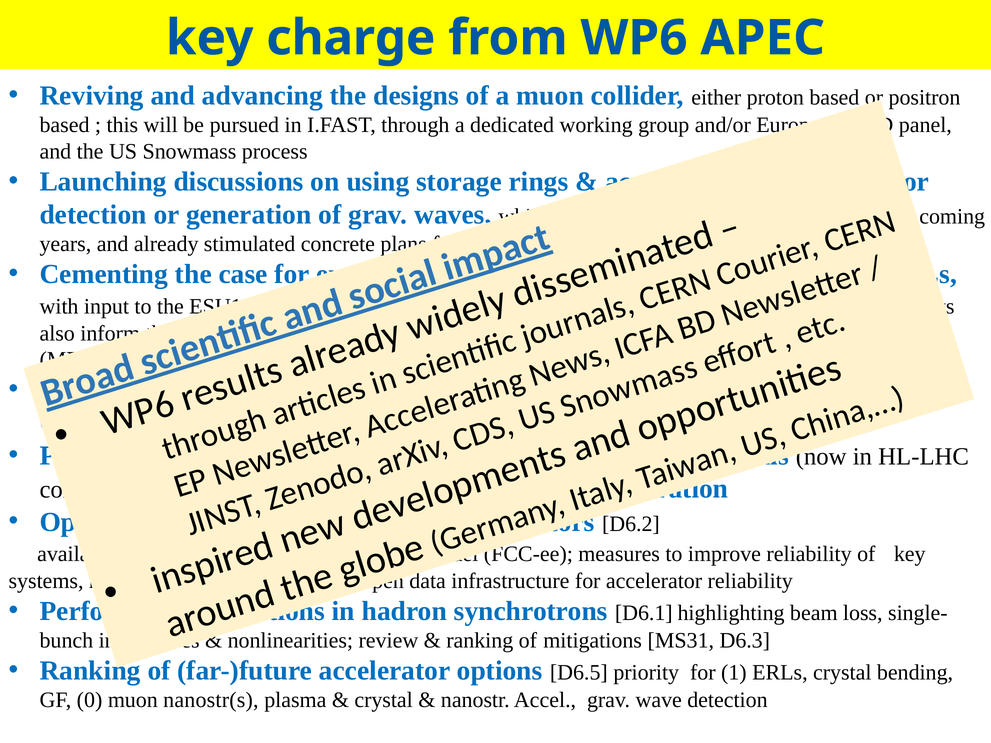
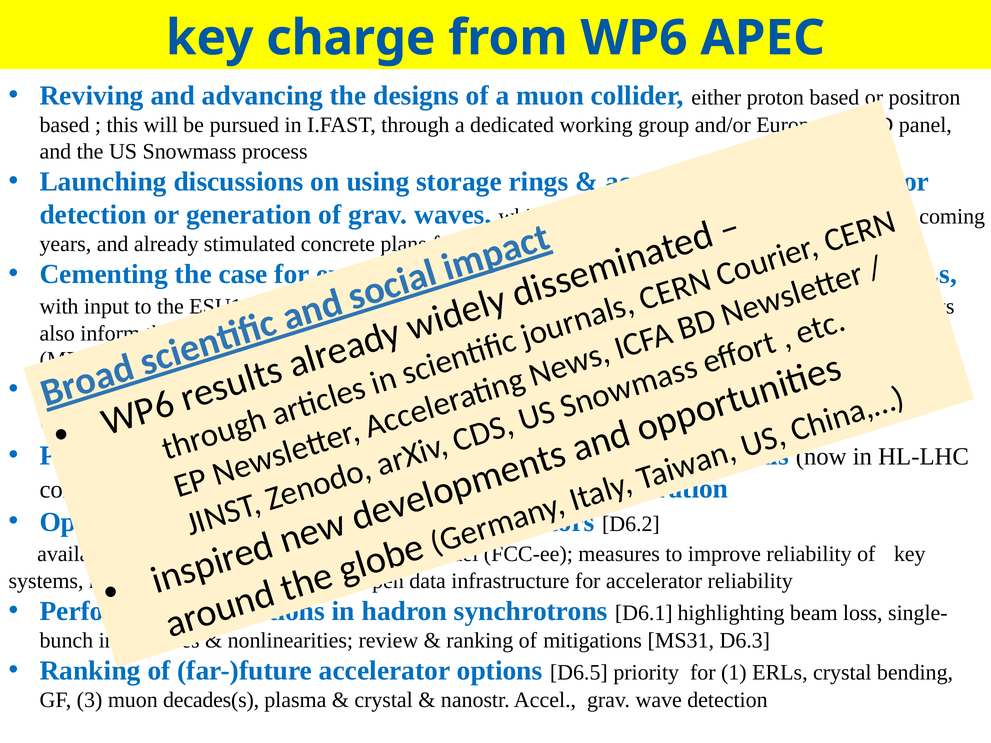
0: 0 -> 3 (90, 700)
nanostr(s: nanostr(s -> decades(s (211, 700)
